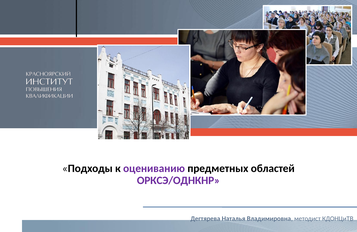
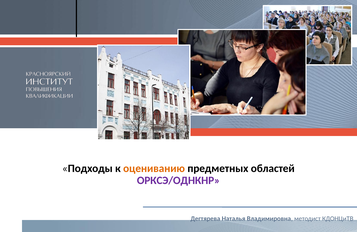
оцениванию colour: purple -> orange (154, 168)
